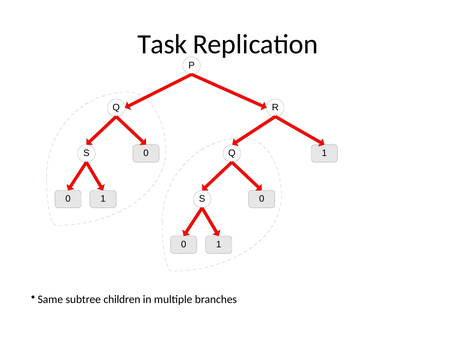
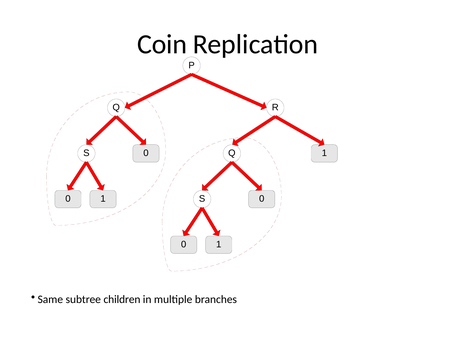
Task: Task -> Coin (162, 44)
